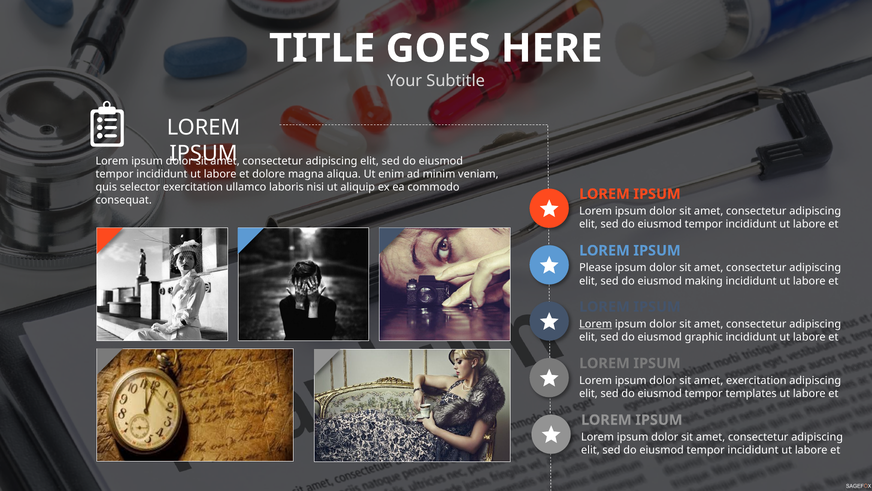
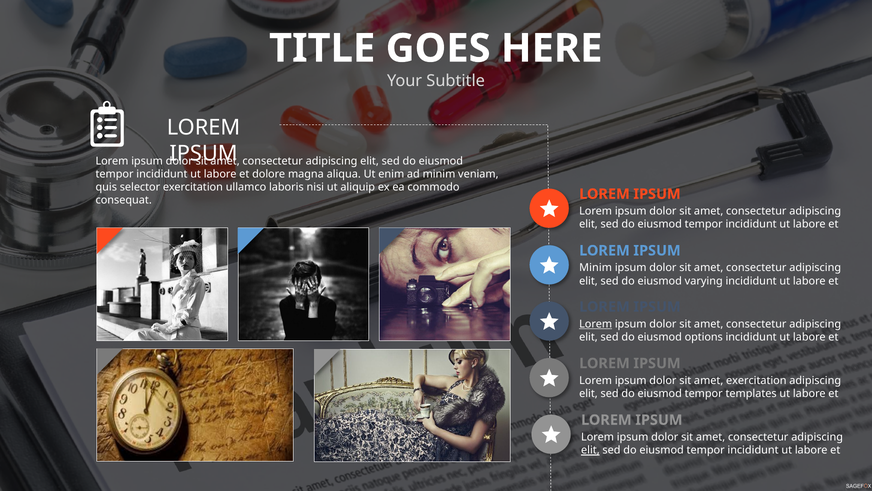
Please: Please -> Minim (596, 268)
making: making -> varying (704, 281)
graphic: graphic -> options (704, 337)
elit underline: none -> present (590, 450)
